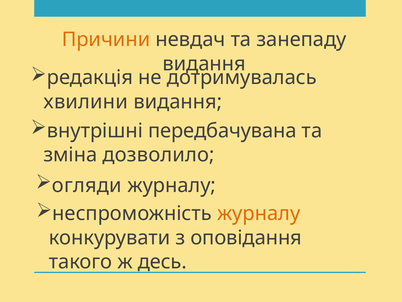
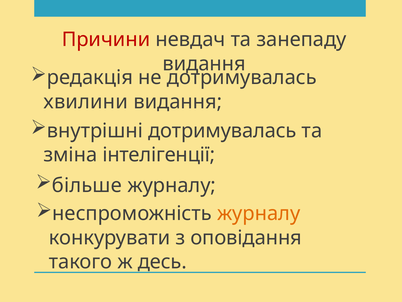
Причини colour: orange -> red (106, 40)
внутрішні передбачувана: передбачувана -> дотримувалась (222, 131)
дозволило: дозволило -> інтелігенції (159, 155)
огляди: огляди -> більше (87, 185)
